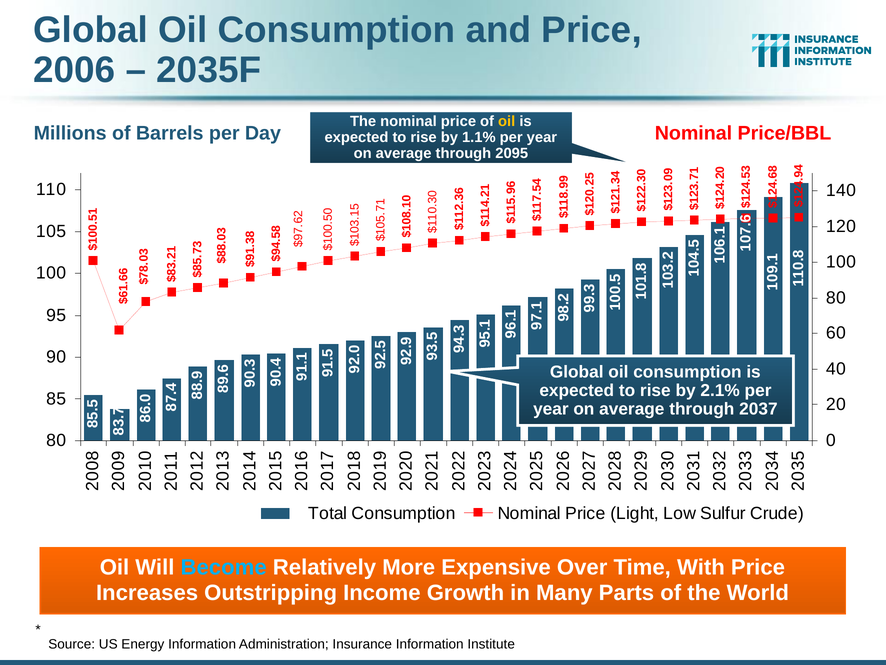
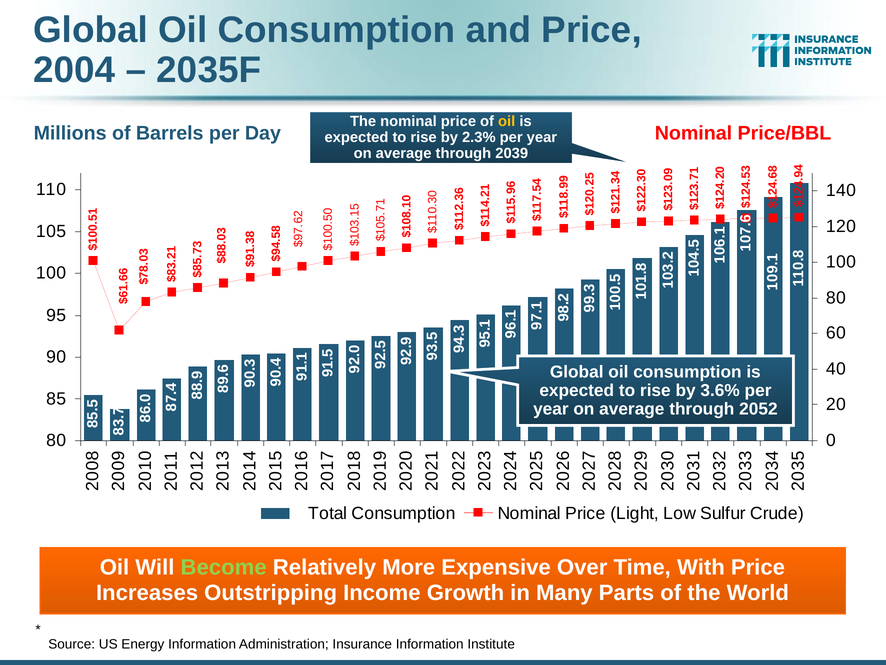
2006: 2006 -> 2004 (74, 70)
1.1%: 1.1% -> 2.3% (479, 137)
2095: 2095 -> 2039 (512, 153)
2.1%: 2.1% -> 3.6% (720, 390)
2037: 2037 -> 2052 (758, 409)
Become colour: light blue -> light green (224, 567)
